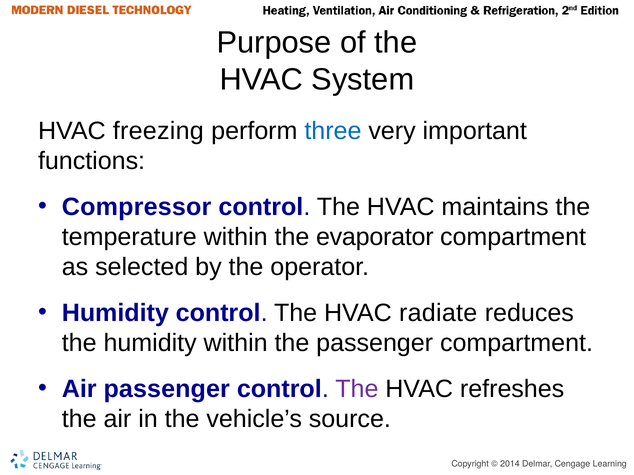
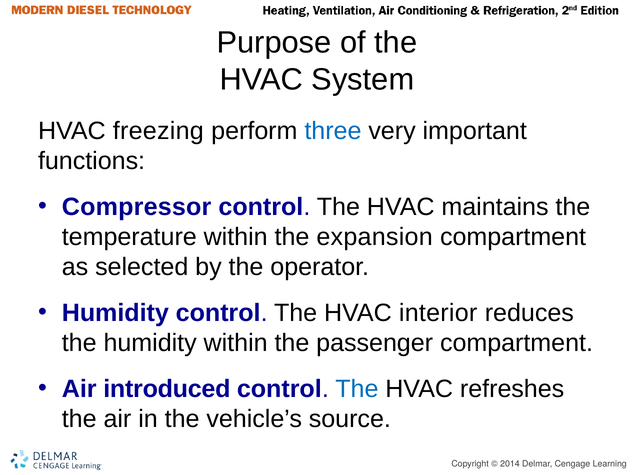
evaporator: evaporator -> expansion (375, 237)
radiate: radiate -> interior (438, 313)
Air passenger: passenger -> introduced (167, 389)
The colour: purple -> blue (357, 389)
